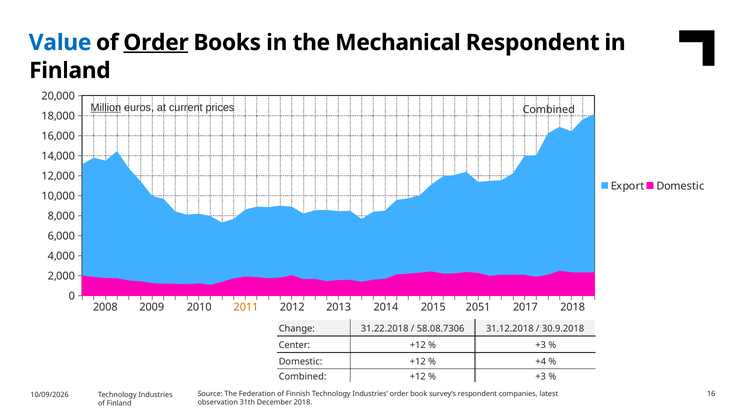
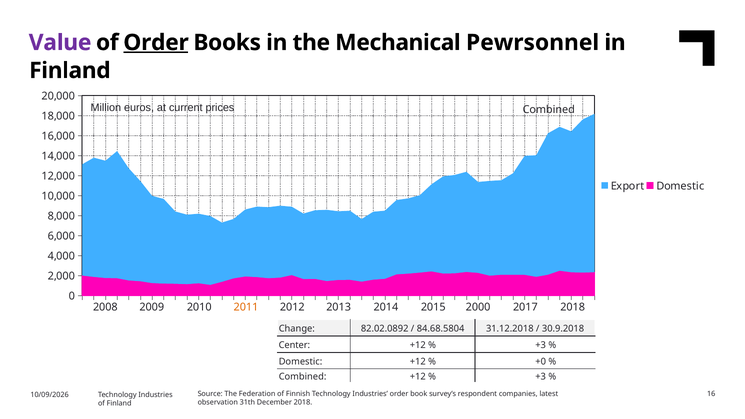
Value colour: blue -> purple (60, 43)
Mechanical Respondent: Respondent -> Pewrsonnel (533, 43)
Million underline: present -> none (106, 108)
2051: 2051 -> 2000 (478, 307)
31.22.2018: 31.22.2018 -> 82.02.0892 (385, 329)
58.08.7306: 58.08.7306 -> 84.68.5804 (441, 329)
+4: +4 -> +0 (541, 362)
